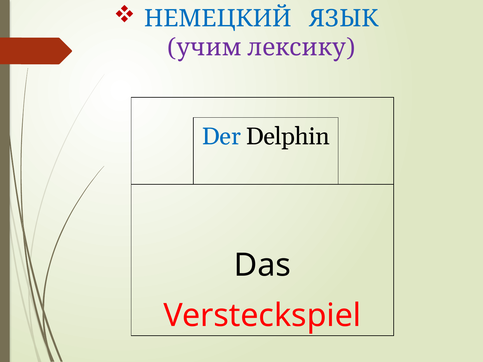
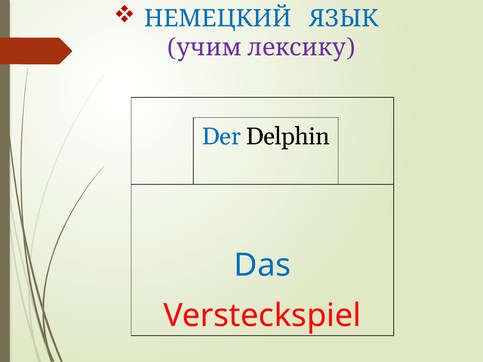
Das colour: black -> blue (262, 265)
